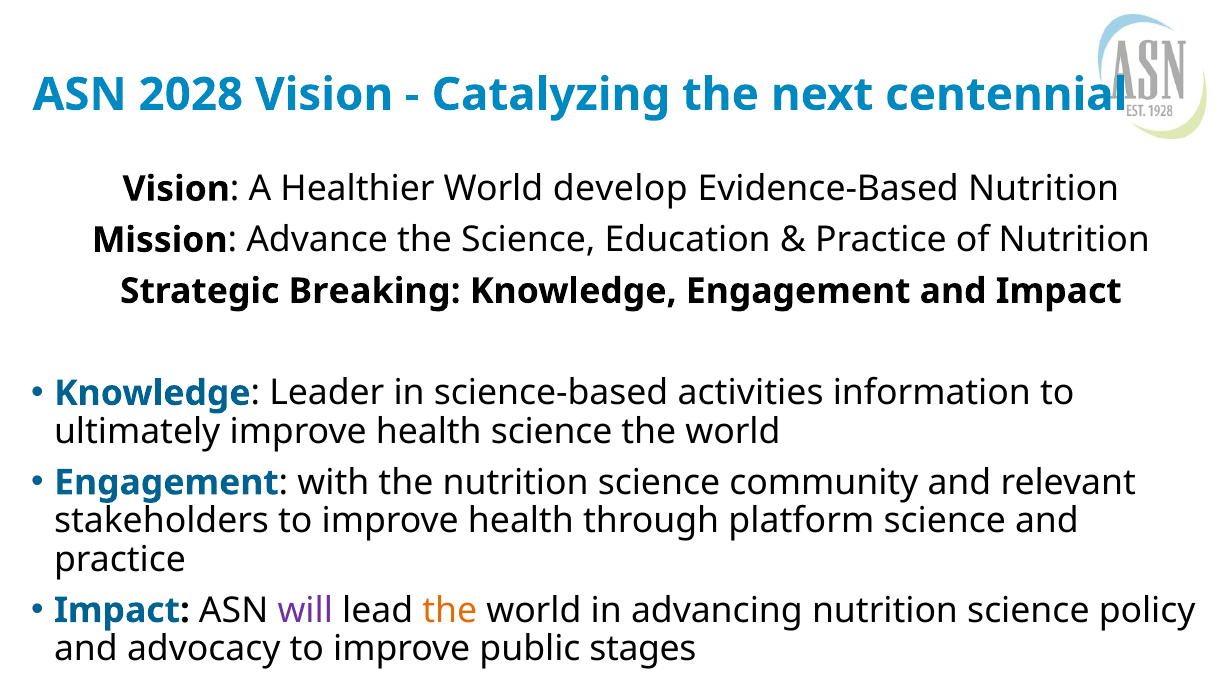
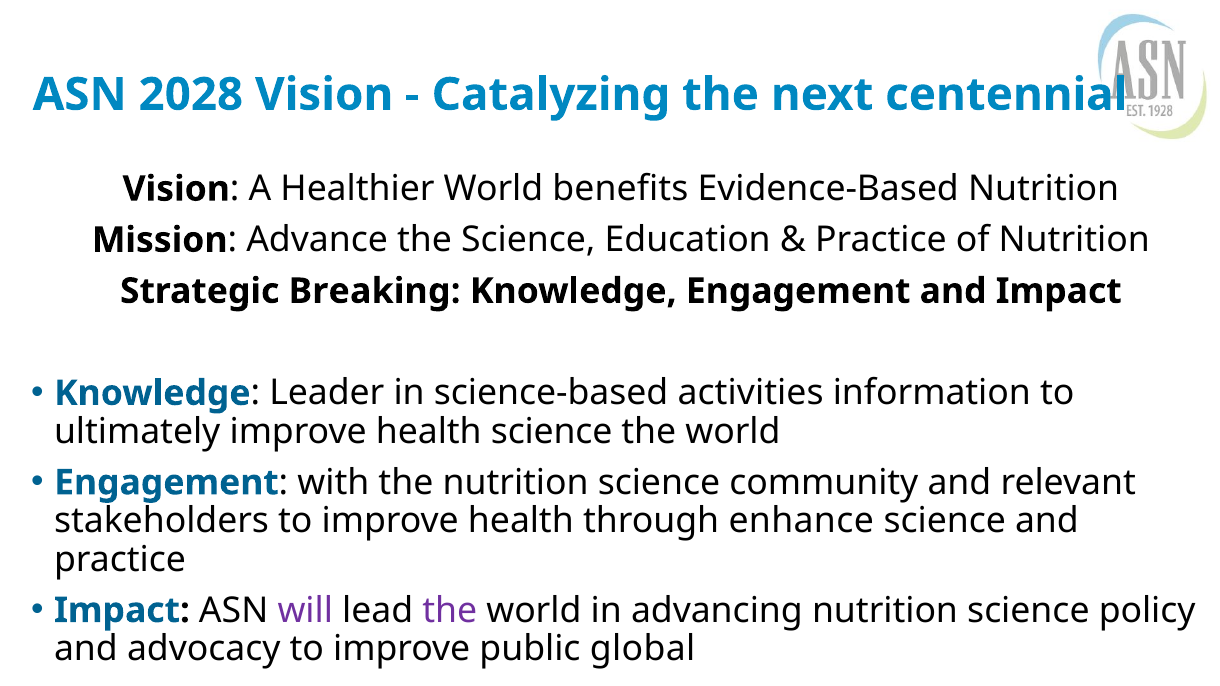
develop: develop -> benefits (620, 189)
platform: platform -> enhance (801, 521)
the colour: orange -> purple (450, 611)
stages: stages -> global (643, 649)
